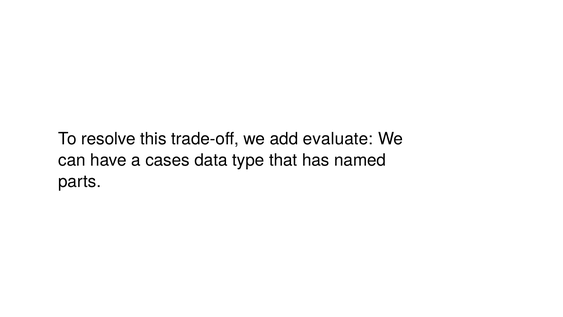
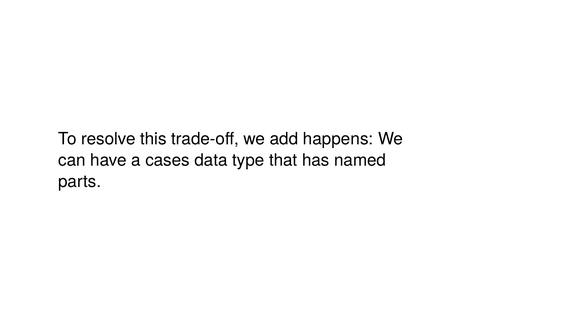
evaluate: evaluate -> happens (338, 139)
